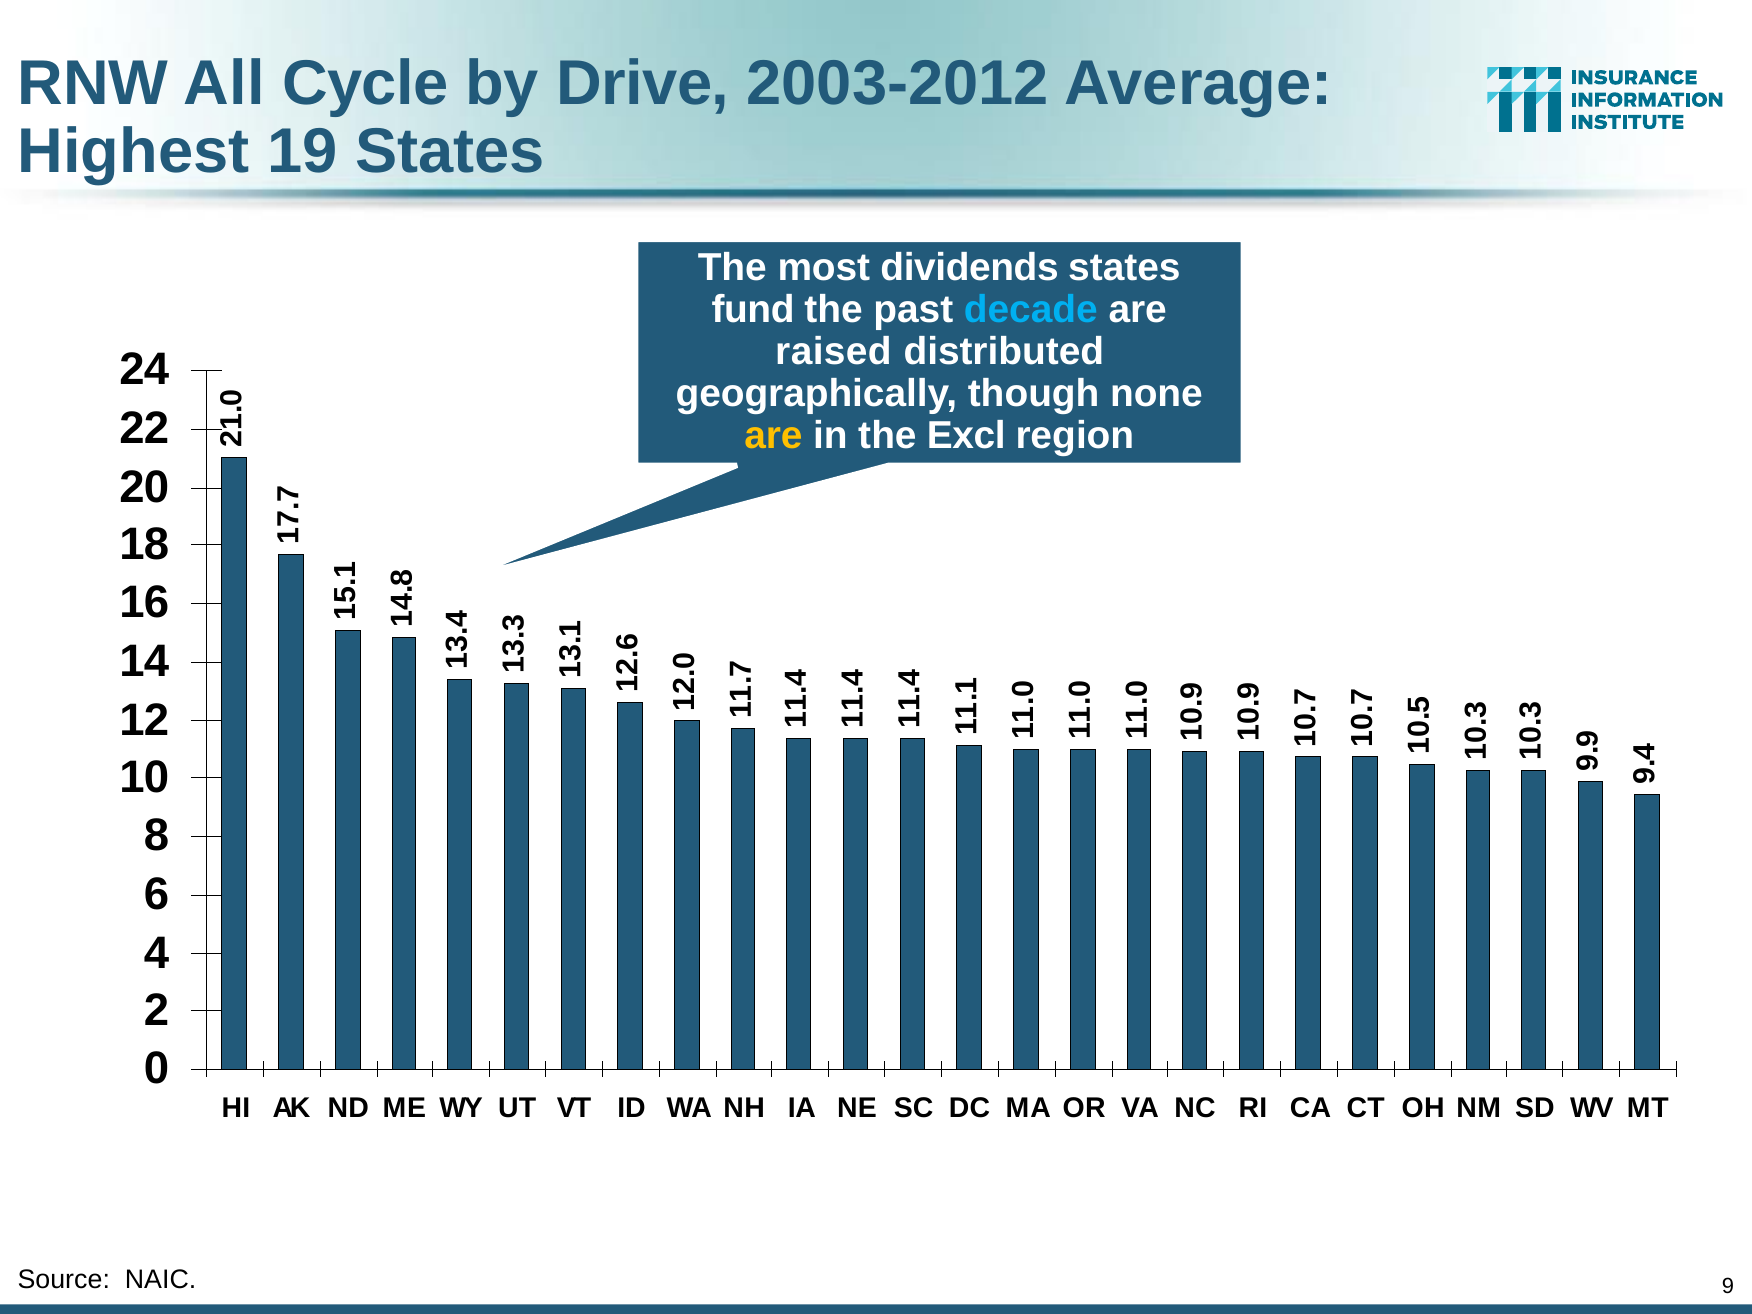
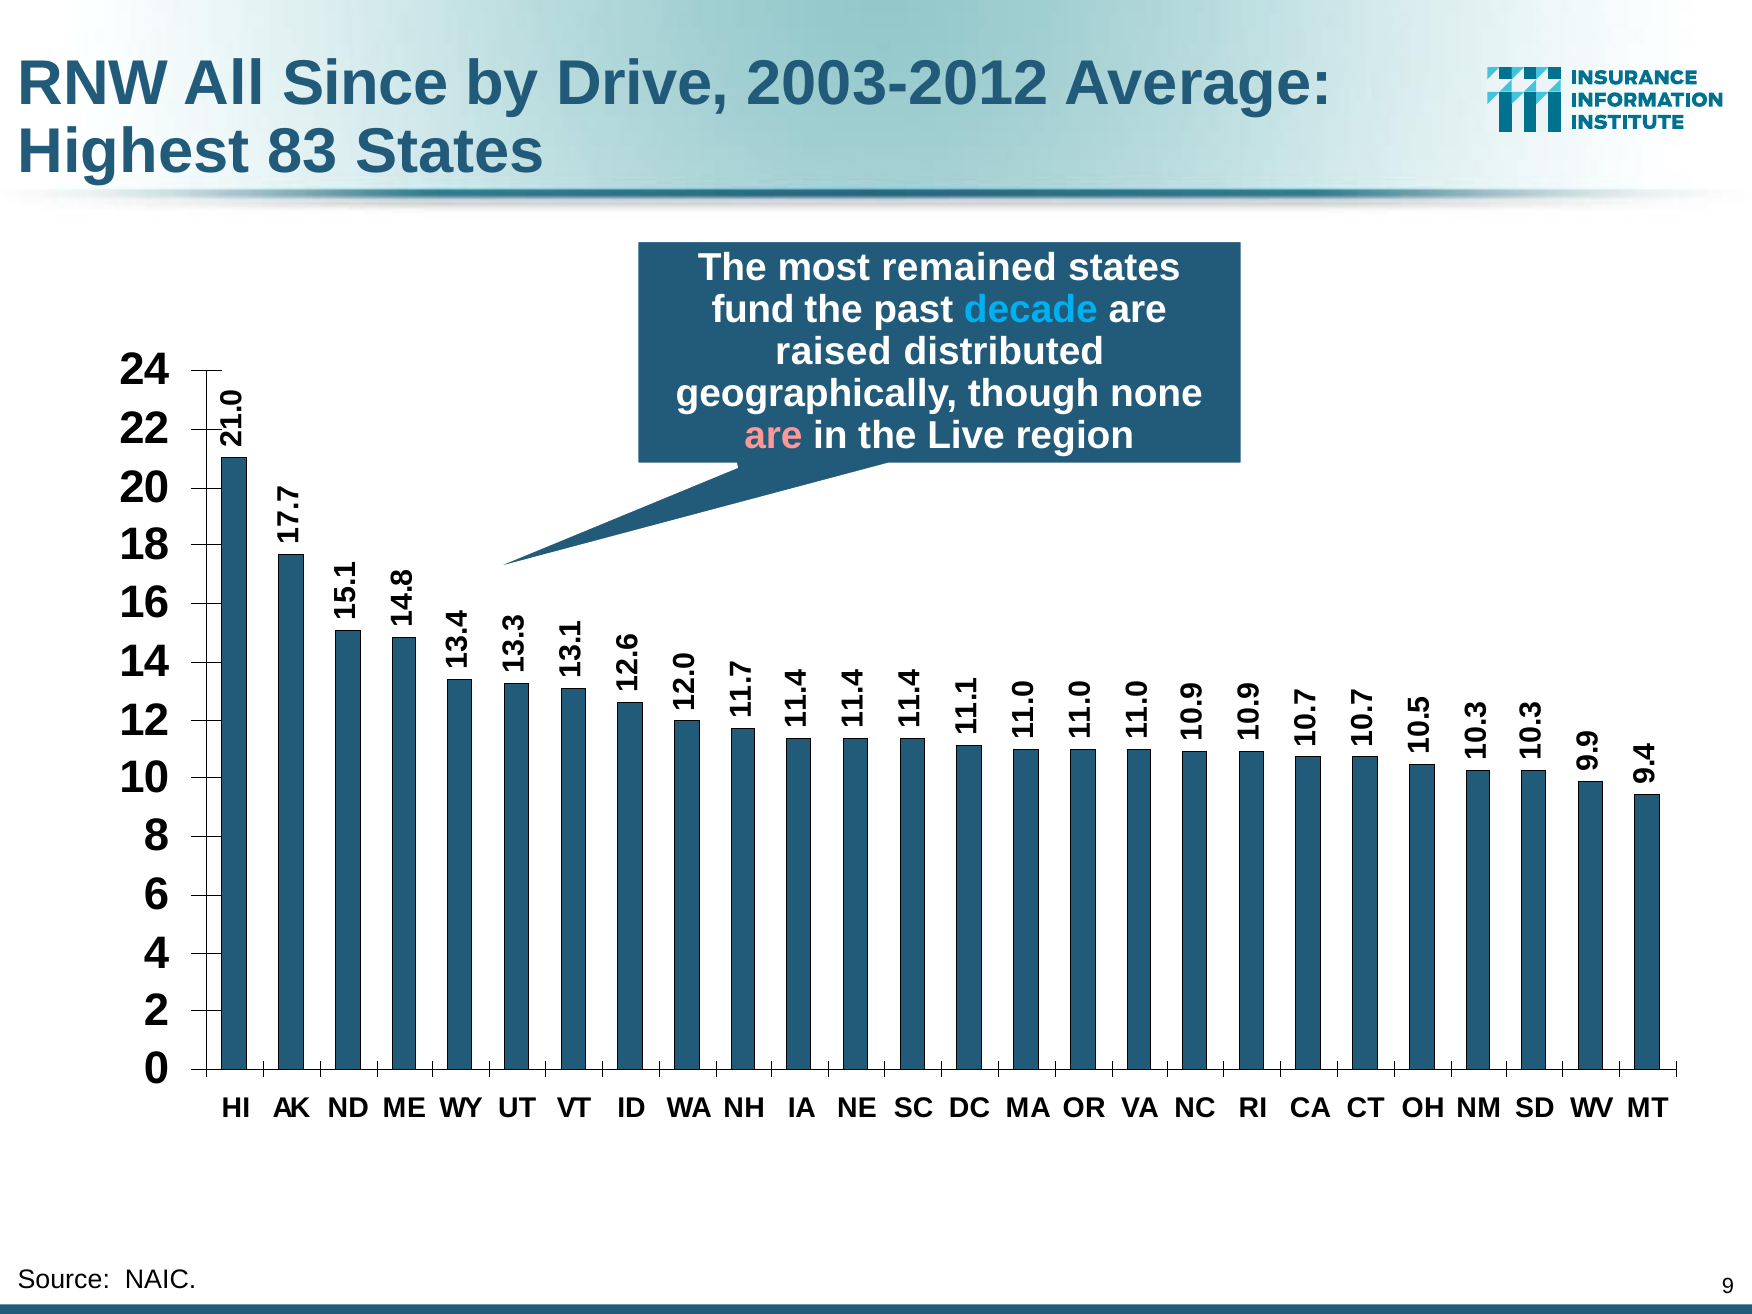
Cycle: Cycle -> Since (365, 84)
19: 19 -> 83 (302, 152)
dividends: dividends -> remained (969, 268)
are colour: yellow -> pink (773, 436)
Excl: Excl -> Live (966, 436)
